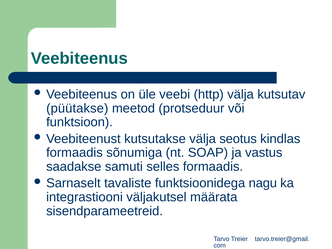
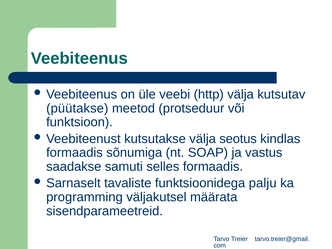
nagu: nagu -> palju (263, 183)
integrastiooni: integrastiooni -> programming (84, 197)
